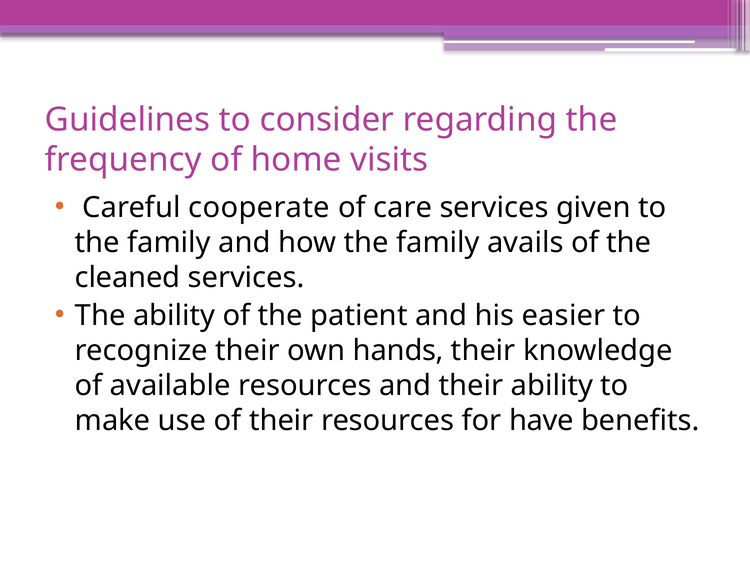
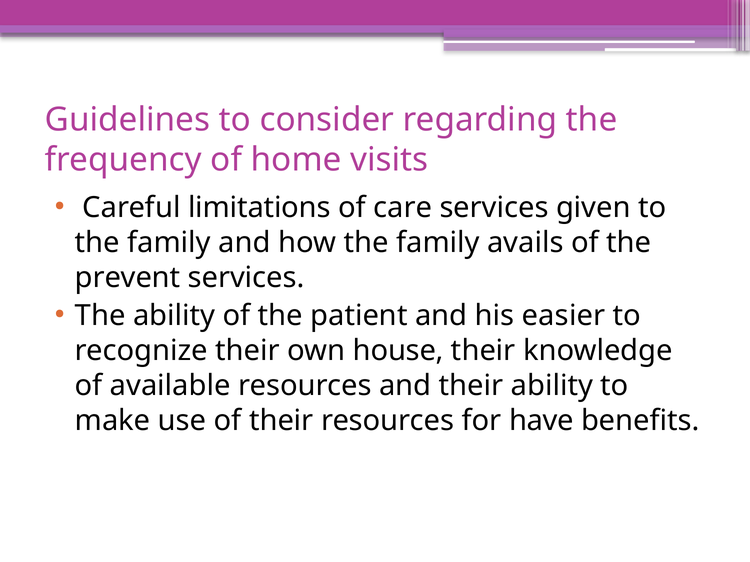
cooperate: cooperate -> limitations (259, 208)
cleaned: cleaned -> prevent (128, 278)
hands: hands -> house (398, 351)
